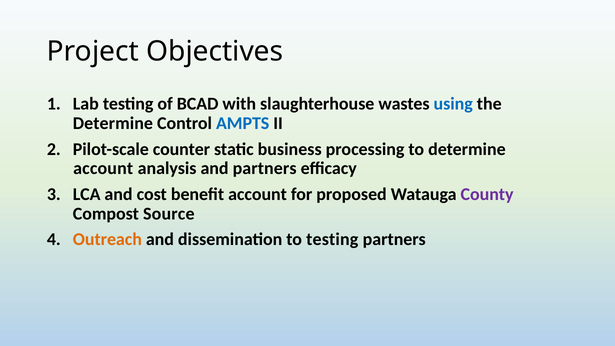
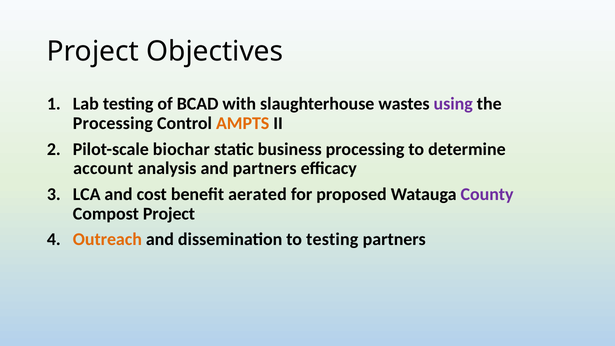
using colour: blue -> purple (453, 104)
Determine: Determine -> Processing (113, 123)
AMPTS colour: blue -> orange (243, 123)
counter: counter -> biochar (181, 149)
benefit account: account -> aerated (257, 194)
Compost Source: Source -> Project (169, 214)
